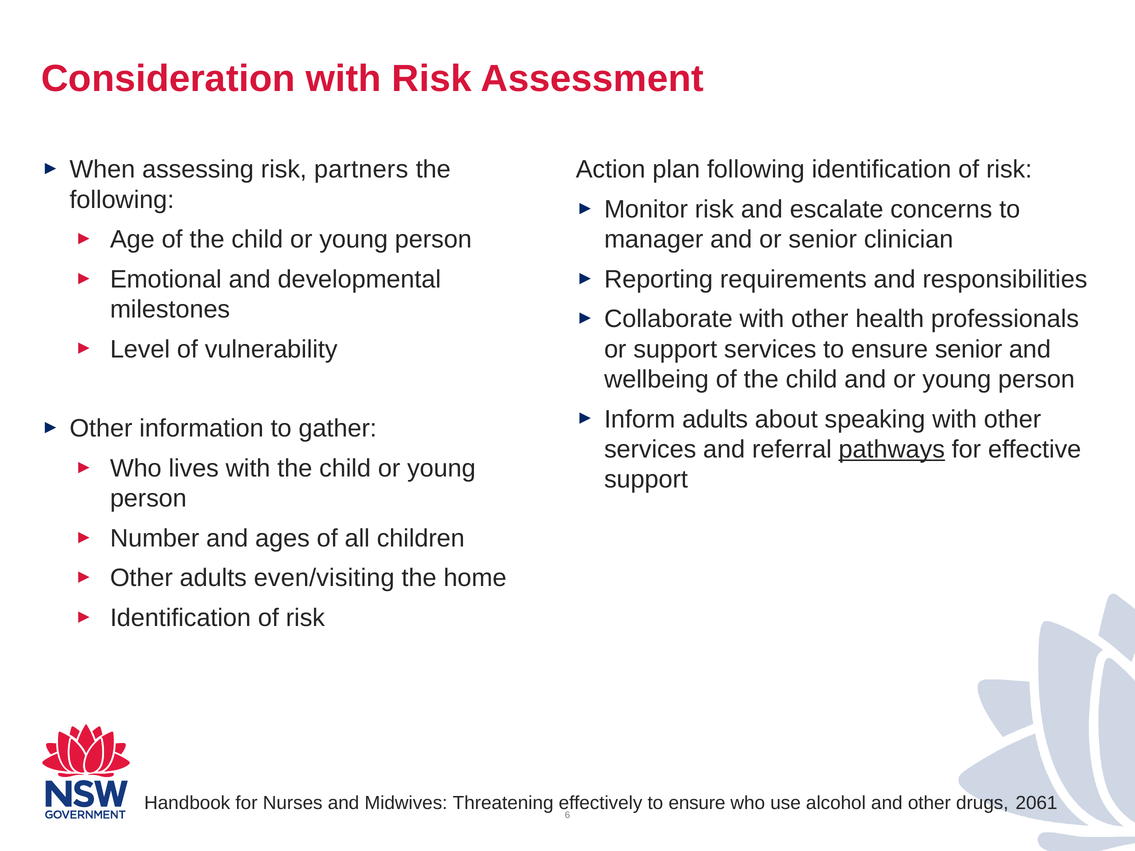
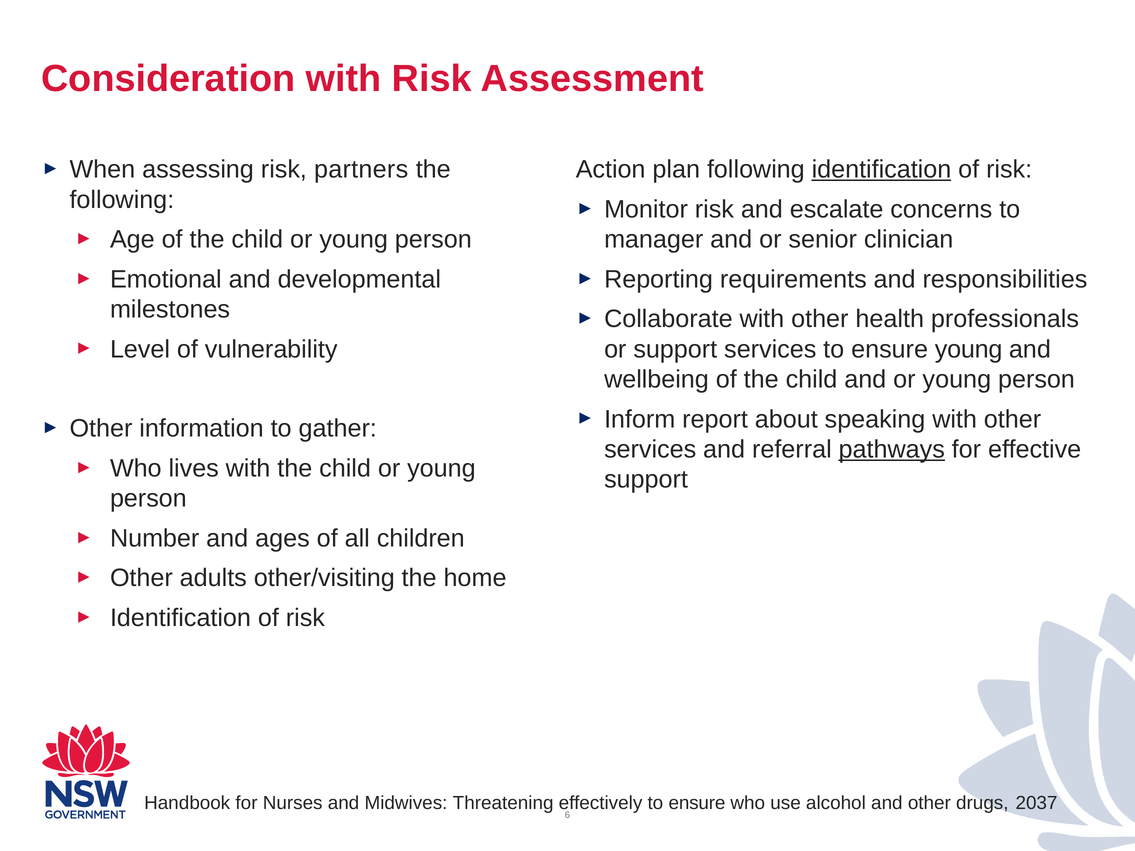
identification underline: none -> present (881, 170)
ensure senior: senior -> young (969, 349)
Inform adults: adults -> report (715, 419)
even/visiting: even/visiting -> other/visiting (324, 578)
2061: 2061 -> 2037 (1037, 803)
